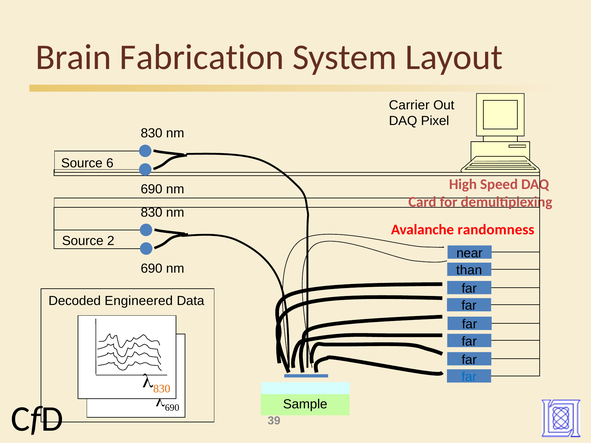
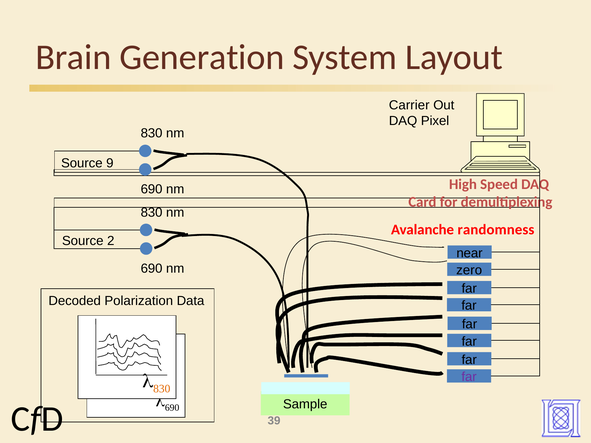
Fabrication: Fabrication -> Generation (202, 57)
6: 6 -> 9 (110, 163)
than: than -> zero (469, 270)
Engineered: Engineered -> Polarization (139, 301)
far colour: blue -> purple (469, 377)
